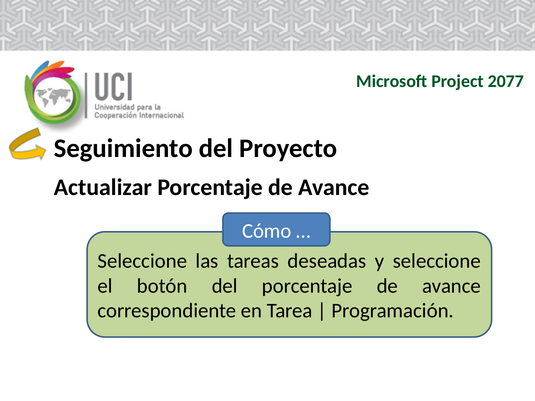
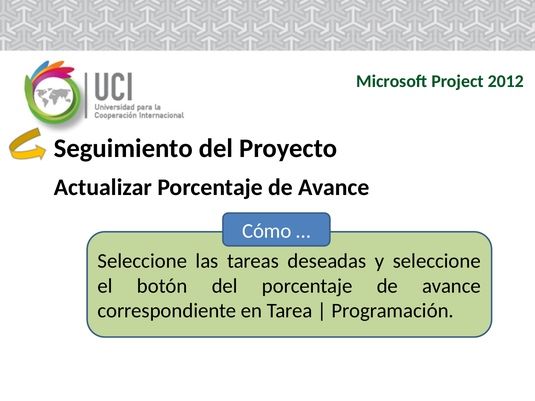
2077: 2077 -> 2012 (506, 81)
